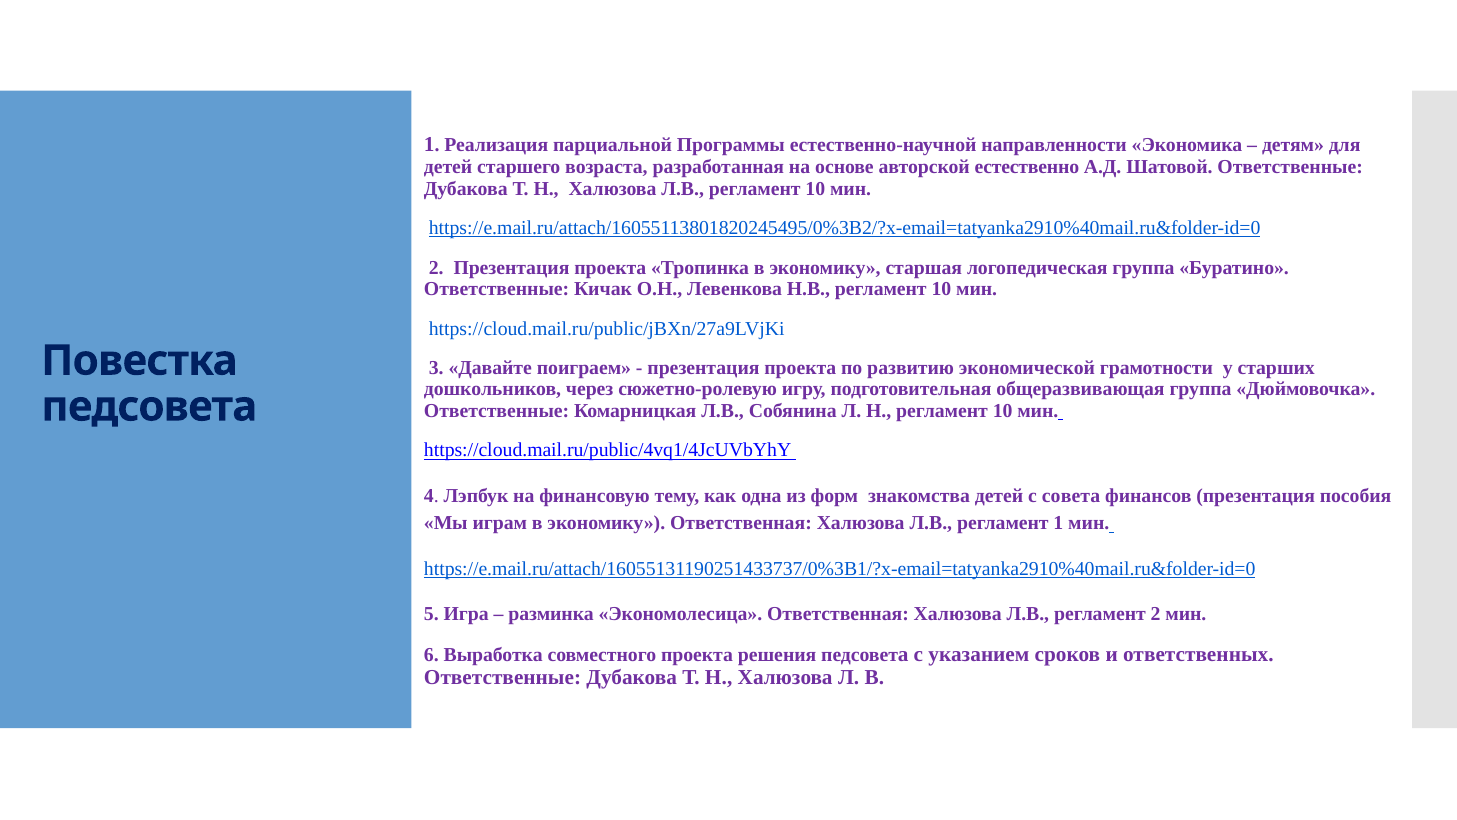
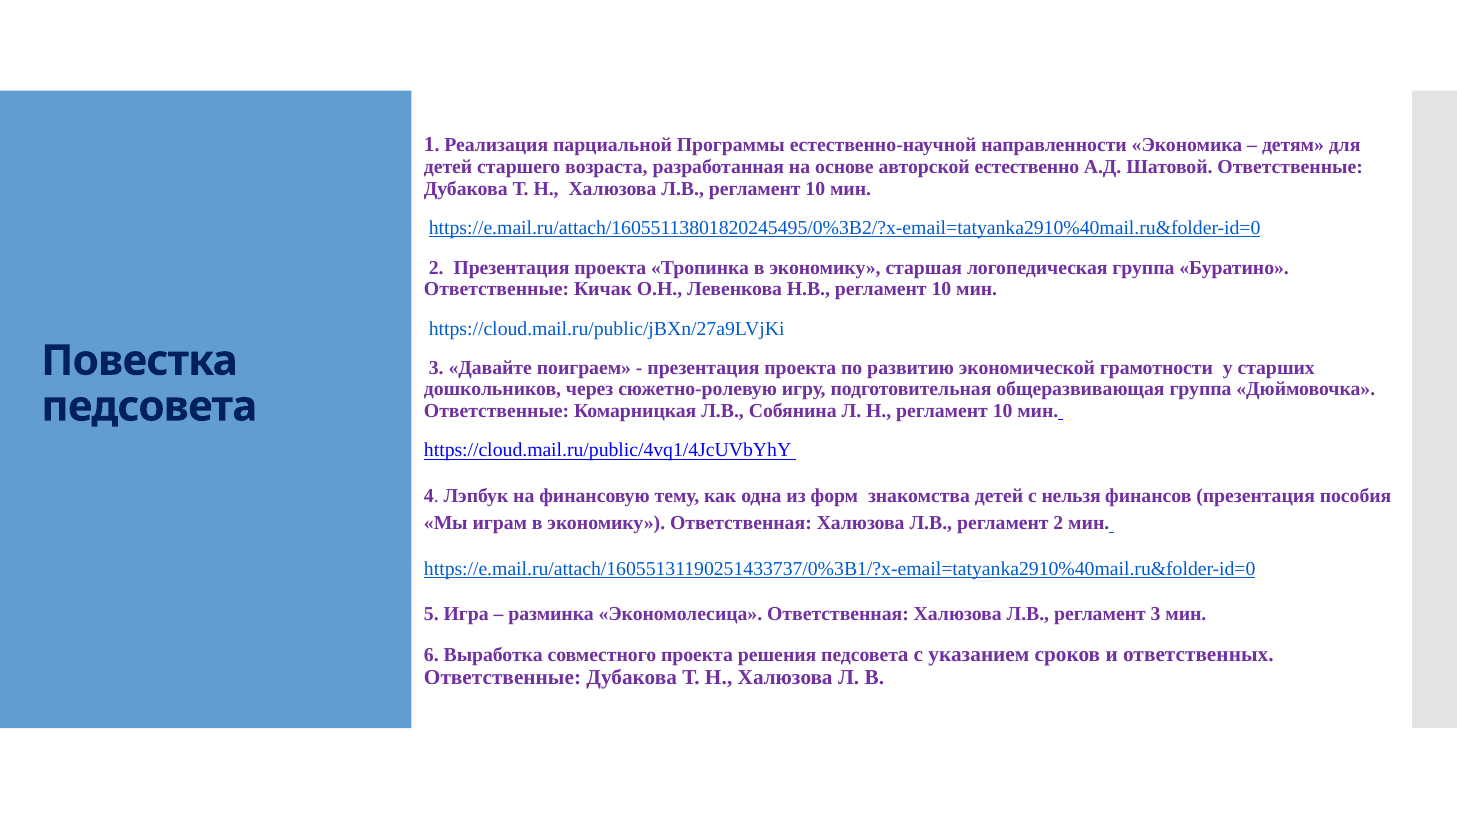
совета: совета -> нельзя (1071, 496)
регламент 1: 1 -> 2 (1058, 523)
регламент 2: 2 -> 3 (1156, 614)
